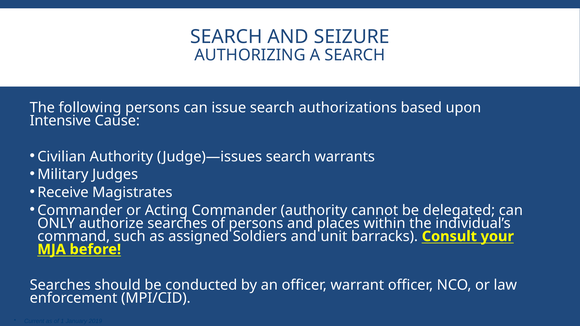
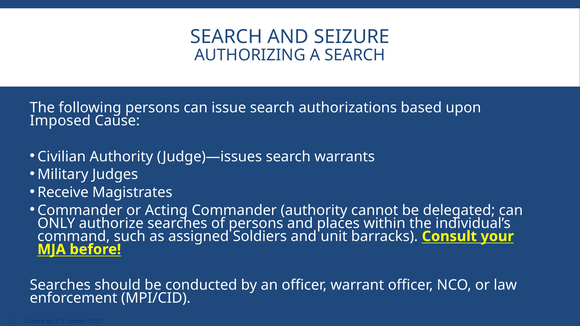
Intensive: Intensive -> Imposed (60, 121)
